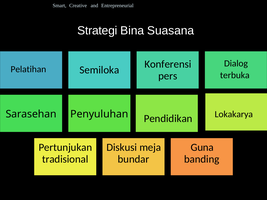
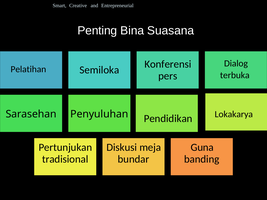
Strategi: Strategi -> Penting (97, 31)
